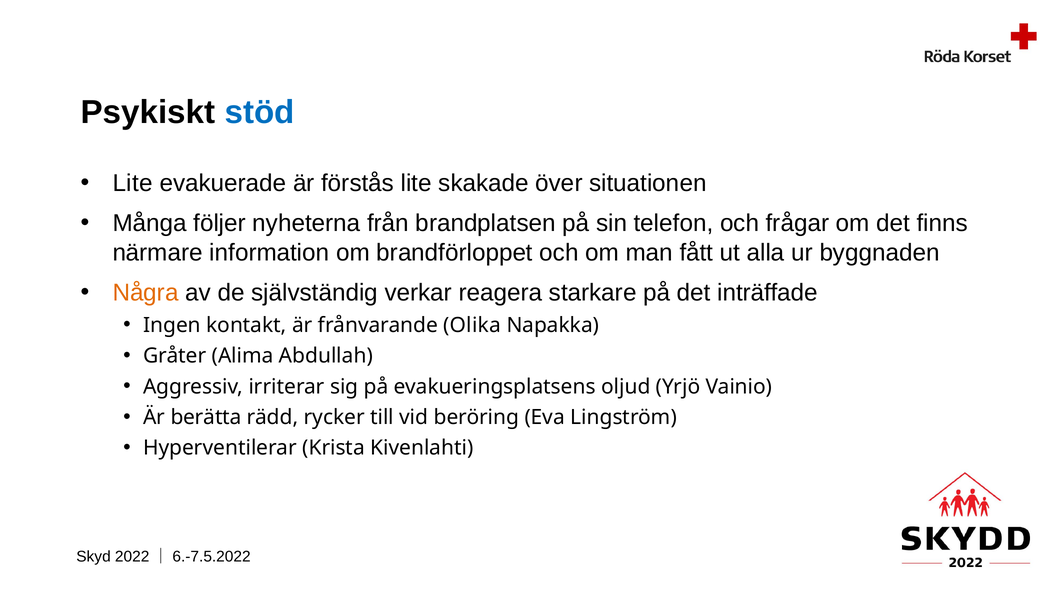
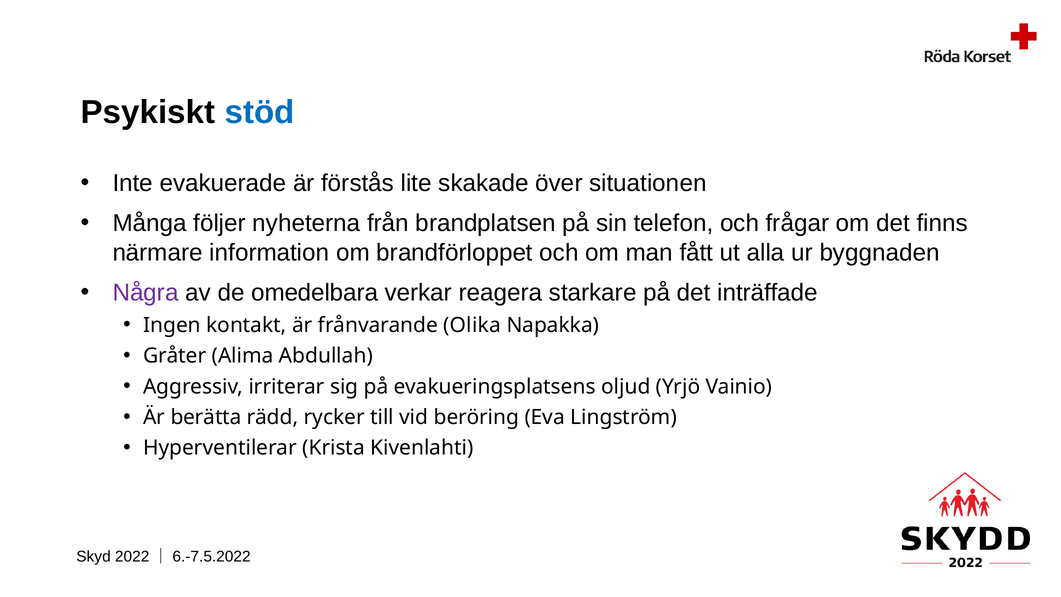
Lite: Lite -> Inte (133, 183)
Några colour: orange -> purple (146, 293)
självständig: självständig -> omedelbara (315, 293)
